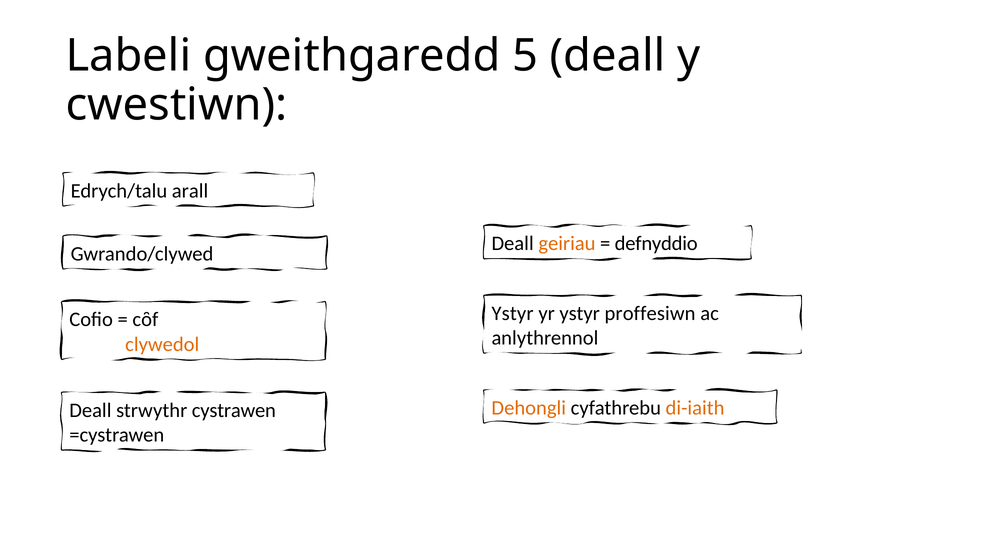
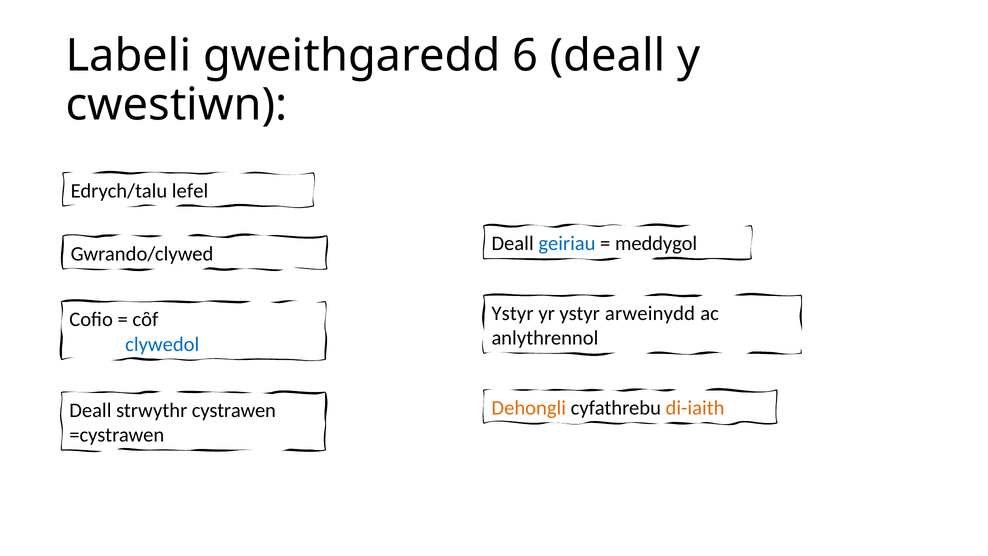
5: 5 -> 6 (525, 56)
arall: arall -> lefel (190, 191)
geiriau colour: orange -> blue (567, 244)
defnyddio: defnyddio -> meddygol (656, 244)
proffesiwn: proffesiwn -> arweinydd (650, 313)
clywedol colour: orange -> blue (162, 344)
